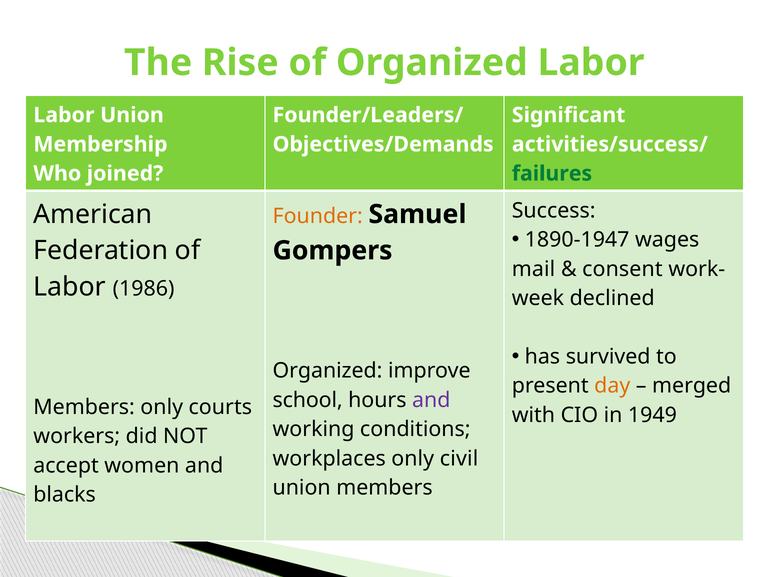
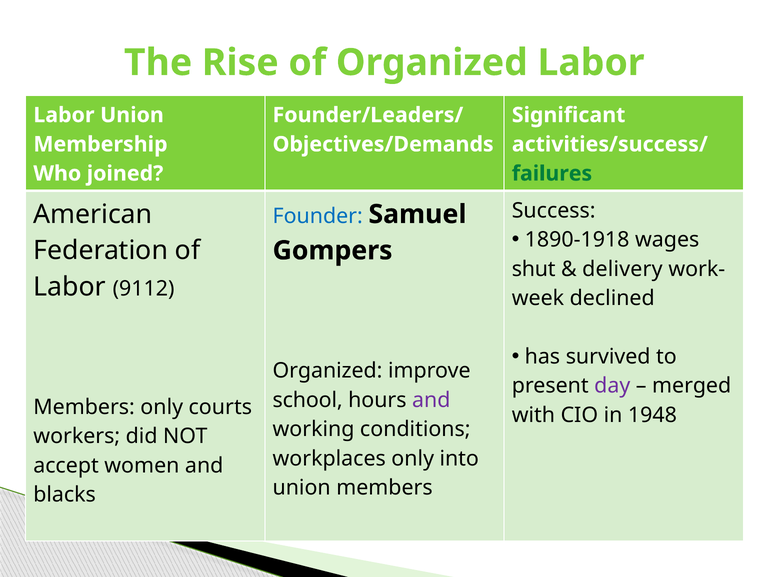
Founder colour: orange -> blue (318, 216)
1890-1947: 1890-1947 -> 1890-1918 (577, 240)
mail: mail -> shut (534, 269)
consent: consent -> delivery (622, 269)
1986: 1986 -> 9112 (144, 288)
day colour: orange -> purple (612, 386)
1949: 1949 -> 1948 (652, 415)
civil: civil -> into (459, 458)
